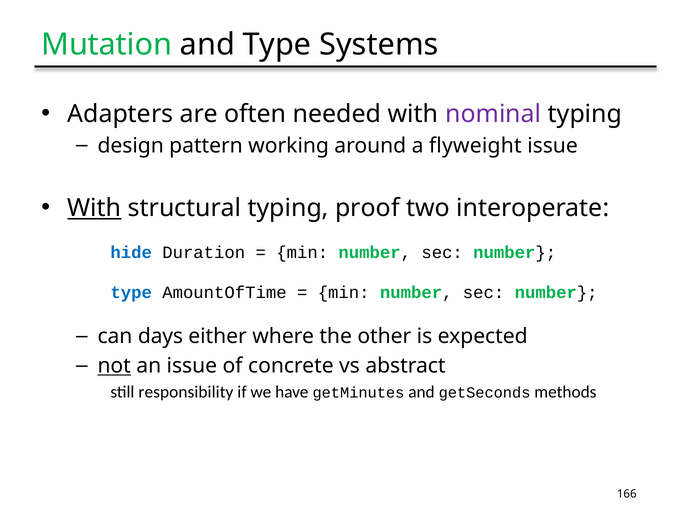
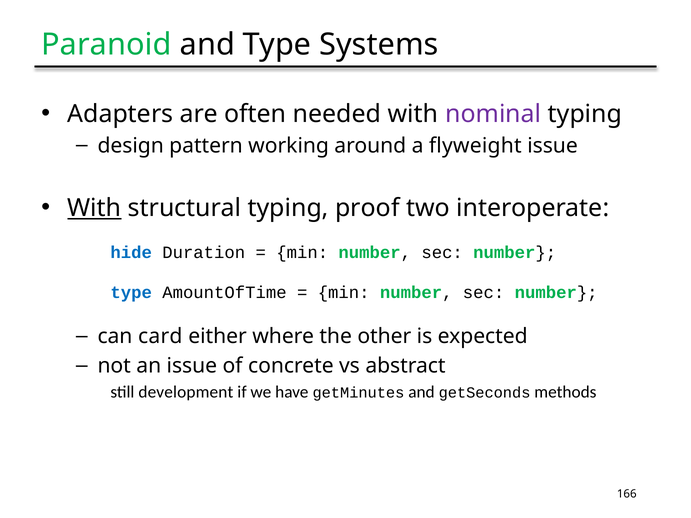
Mutation: Mutation -> Paranoid (107, 45)
days: days -> card (160, 336)
not underline: present -> none (114, 366)
responsibility: responsibility -> development (186, 392)
